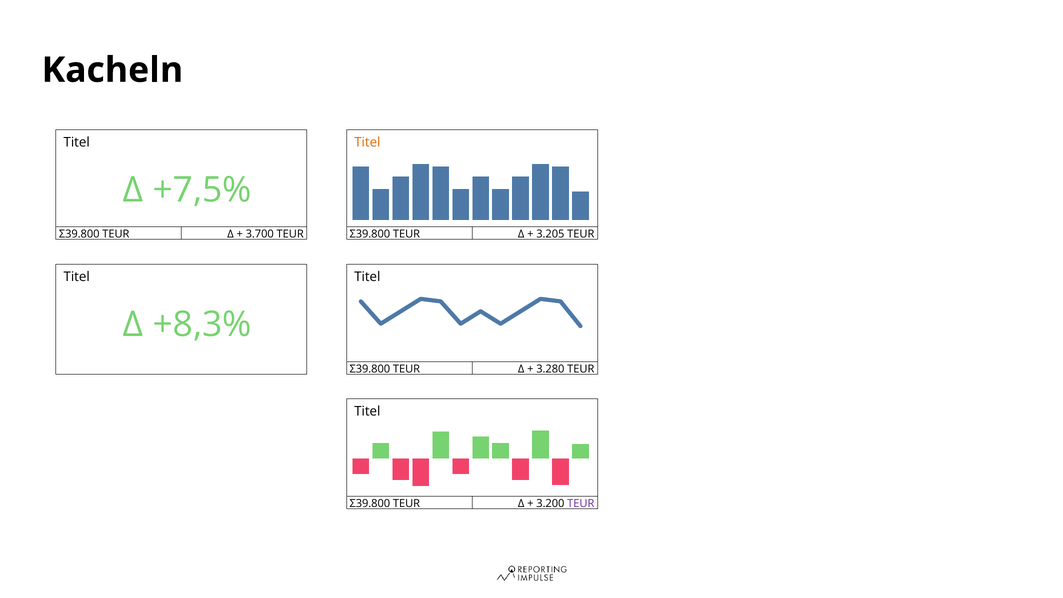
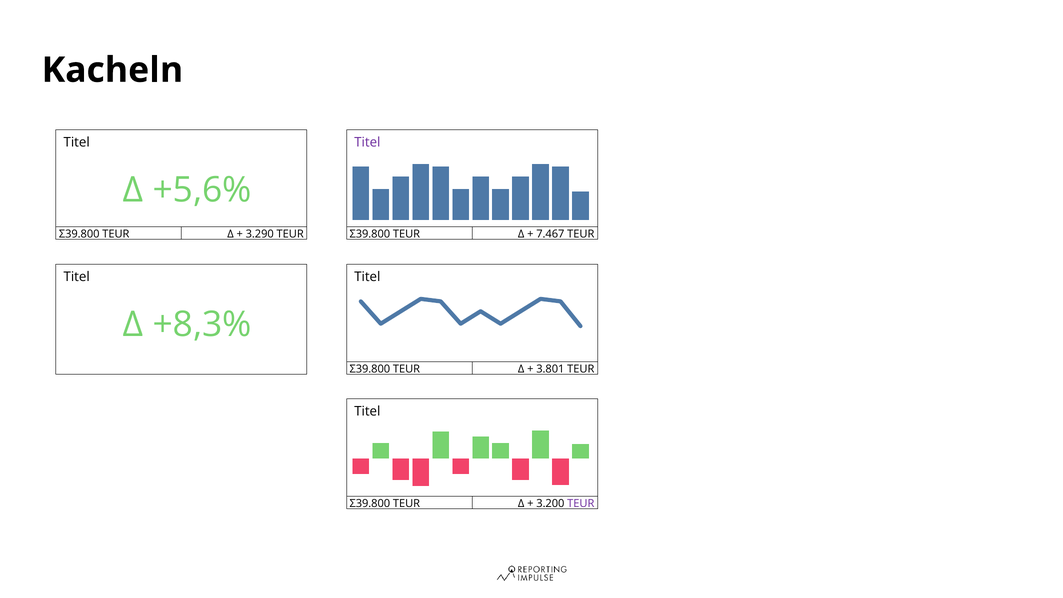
Titel colour: orange -> purple (367, 142)
+7,5%: +7,5% -> +5,6% (202, 190)
3.700: 3.700 -> 3.290 (260, 234)
3.205: 3.205 -> 7.467 (550, 234)
3.280: 3.280 -> 3.801 (550, 369)
